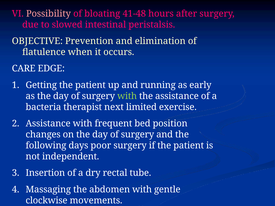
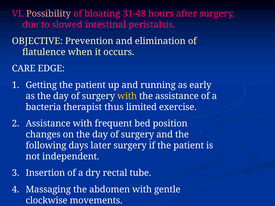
41-48: 41-48 -> 31-48 (134, 14)
with colour: light green -> yellow (127, 96)
next: next -> thus (114, 107)
poor: poor -> later (101, 146)
